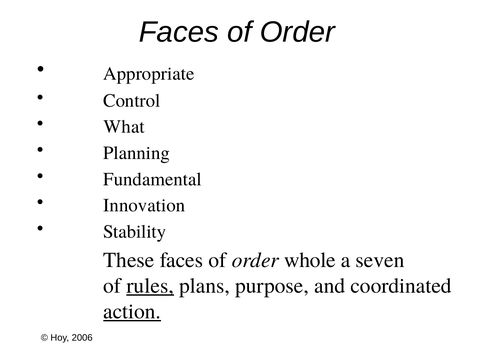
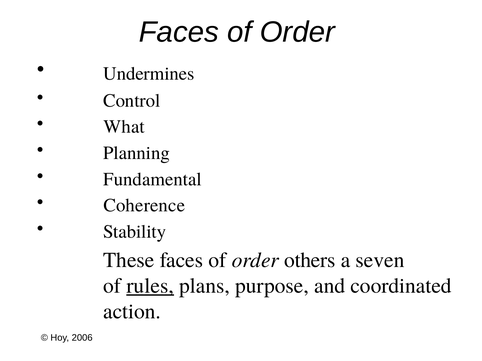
Appropriate: Appropriate -> Undermines (149, 74)
Innovation: Innovation -> Coherence (144, 206)
whole: whole -> others (310, 261)
action underline: present -> none (132, 312)
